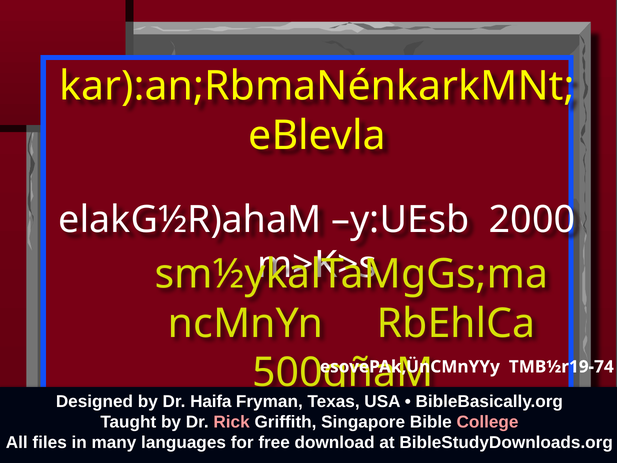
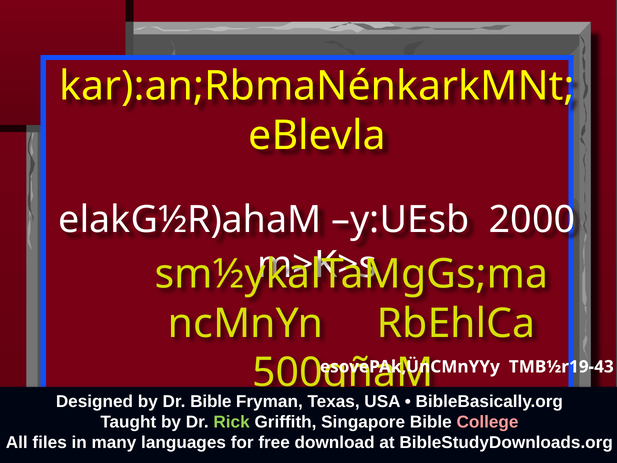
TMB½r19-74: TMB½r19-74 -> TMB½r19-43 (561, 367)
Dr Haifa: Haifa -> Bible (211, 401)
Rick colour: pink -> light green (232, 422)
